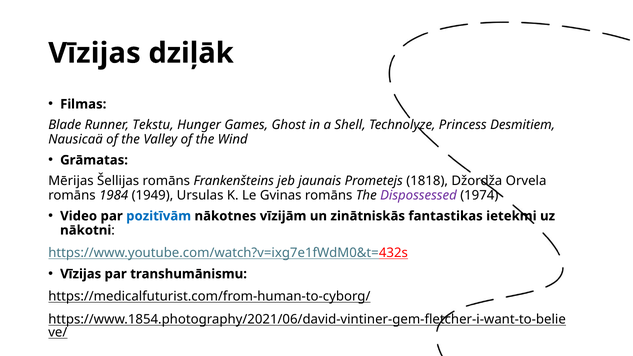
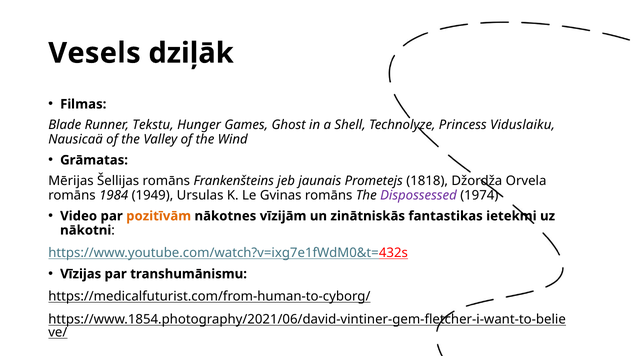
Vīzijas: Vīzijas -> Vesels (94, 53)
Desmitiem: Desmitiem -> Viduslaiku (523, 125)
pozitīvām colour: blue -> orange (159, 216)
